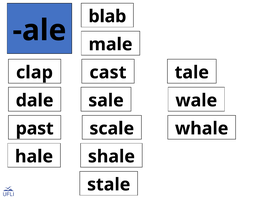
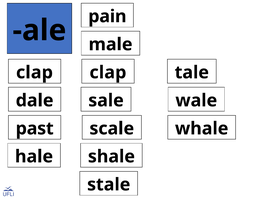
blab: blab -> pain (107, 16)
cast: cast -> clap (108, 73)
